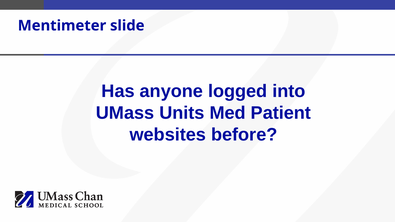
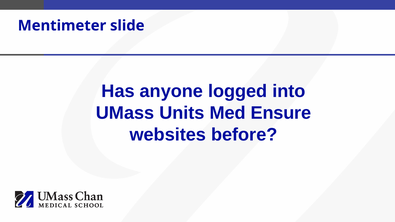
Patient: Patient -> Ensure (281, 113)
